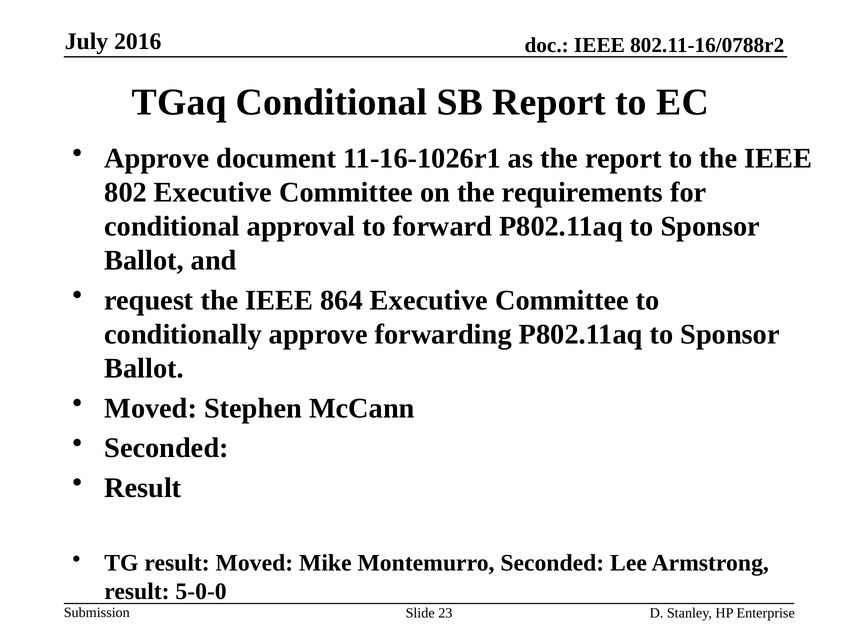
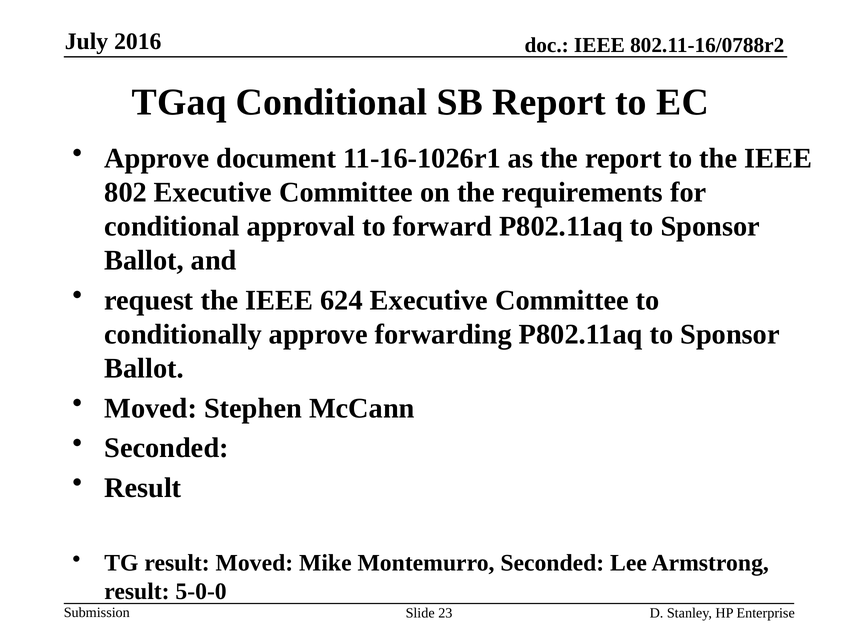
864: 864 -> 624 (342, 300)
